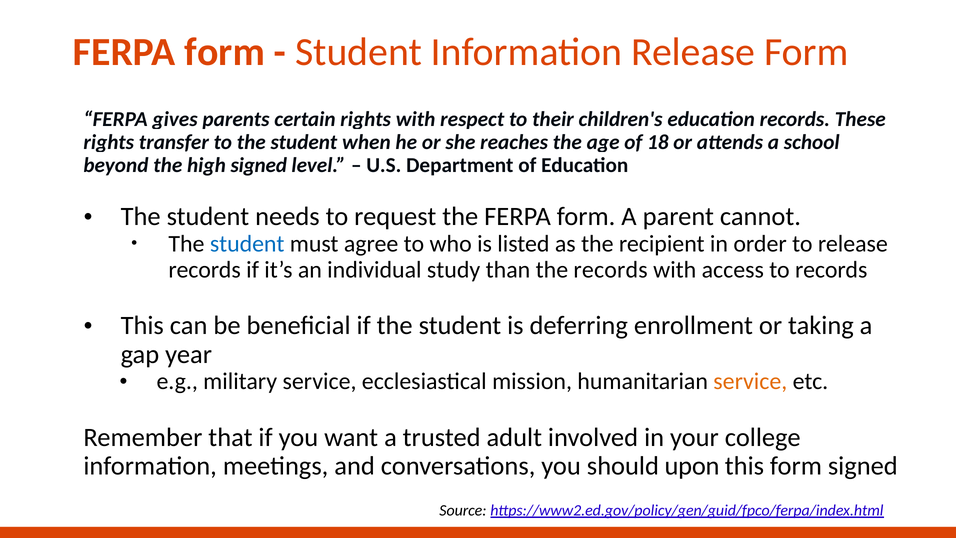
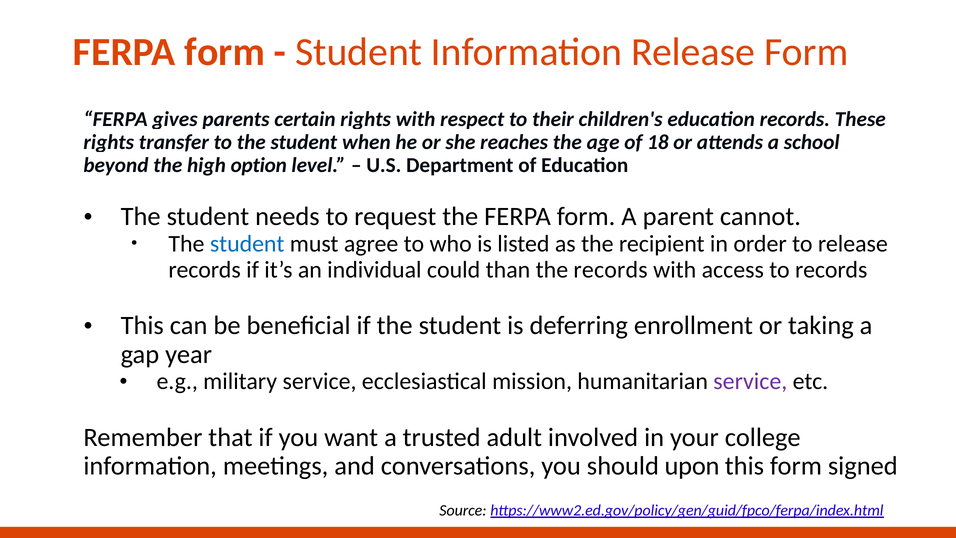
high signed: signed -> option (259, 165)
study: study -> could (454, 270)
service colour: orange -> purple (750, 381)
